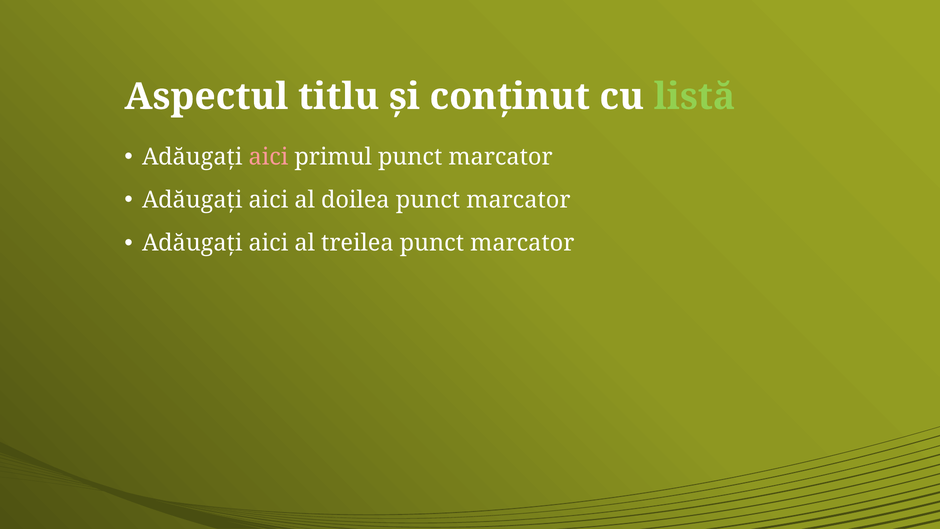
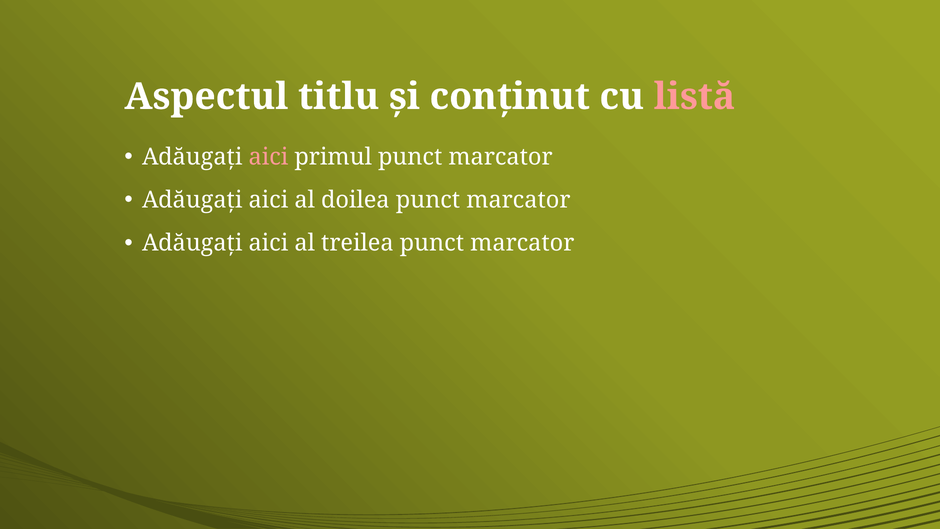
listă colour: light green -> pink (694, 97)
